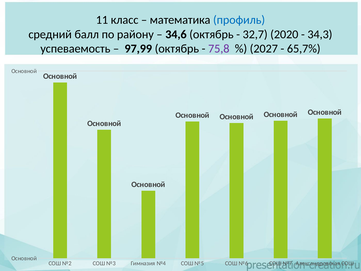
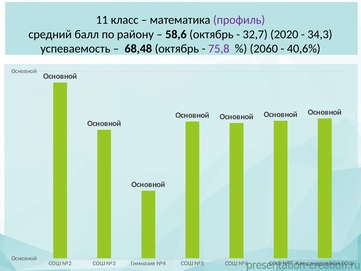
профиль colour: blue -> purple (239, 20)
34,6: 34,6 -> 58,6 (176, 34)
97,99: 97,99 -> 68,48 (138, 49)
2027: 2027 -> 2060 (264, 49)
65,7%: 65,7% -> 40,6% (304, 49)
